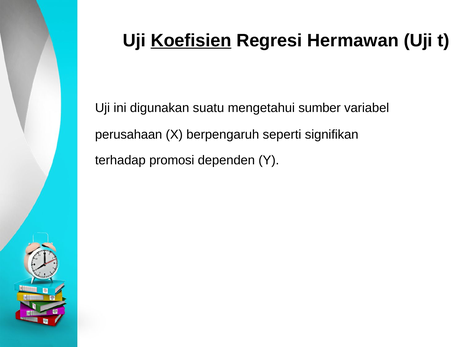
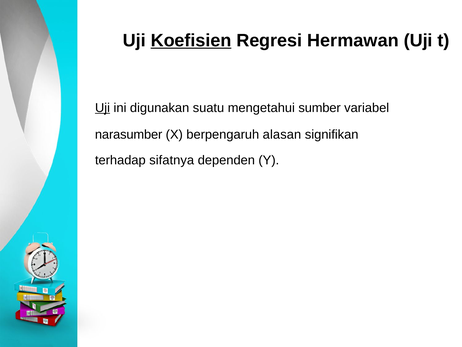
Uji underline: none -> present (103, 108)
perusahaan: perusahaan -> narasumber (129, 134)
seperti: seperti -> alasan (282, 134)
promosi: promosi -> sifatnya (172, 160)
